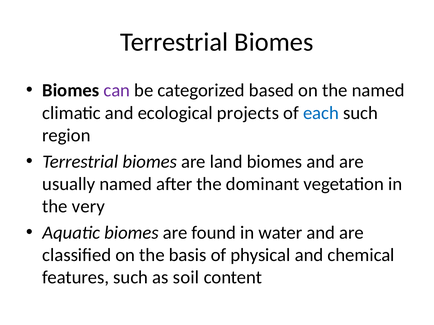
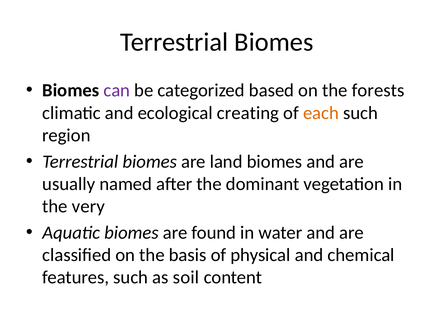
the named: named -> forests (378, 91)
projects: projects -> creating (248, 113)
each colour: blue -> orange (321, 113)
